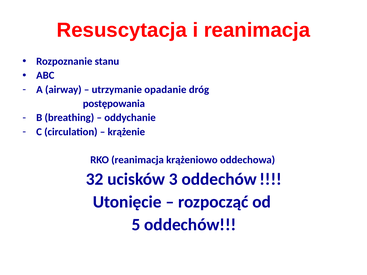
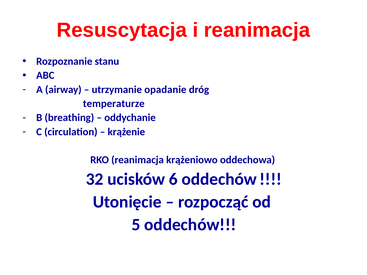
postępowania: postępowania -> temperaturze (114, 104)
3: 3 -> 6 (173, 179)
